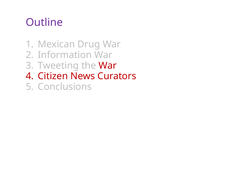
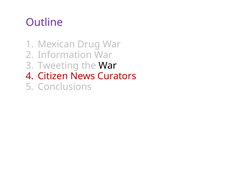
War colour: red -> black (108, 66)
